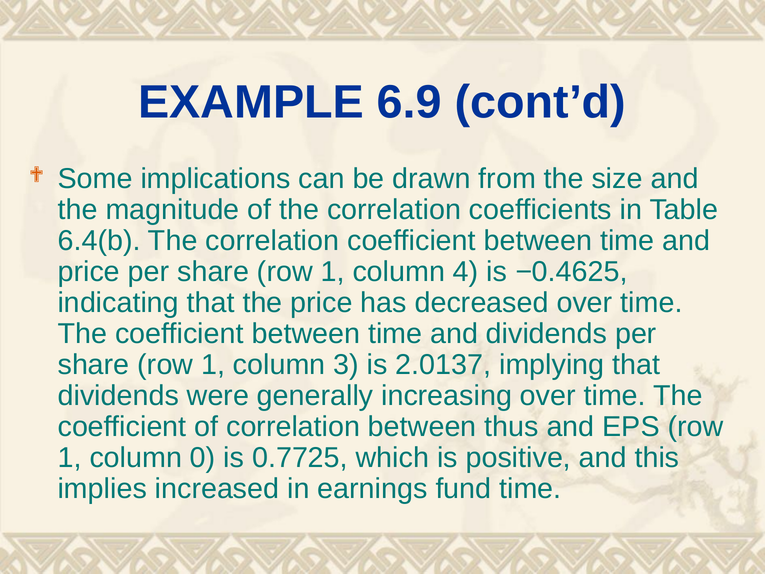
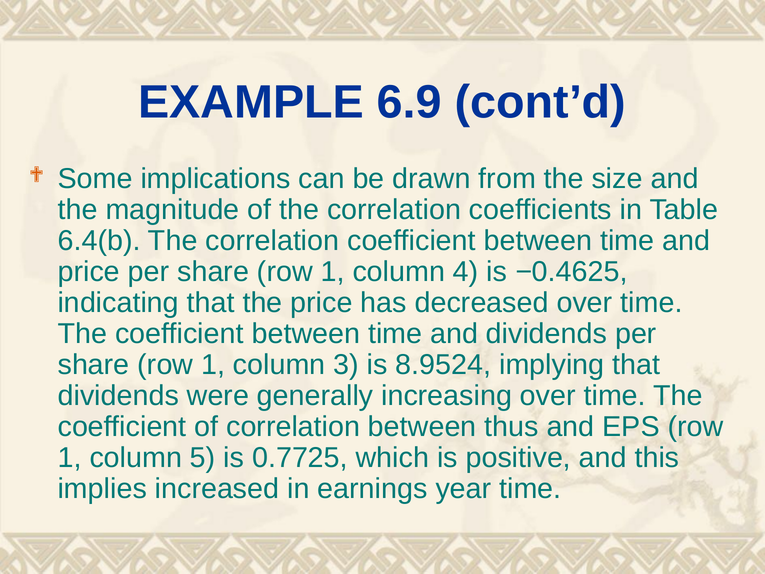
2.0137: 2.0137 -> 8.9524 (443, 365)
0: 0 -> 5 (203, 458)
fund: fund -> year (463, 489)
